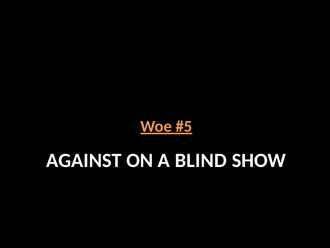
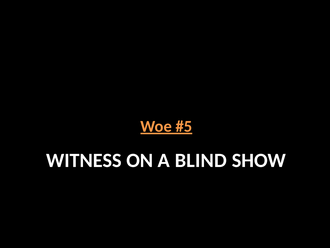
AGAINST: AGAINST -> WITNESS (84, 160)
